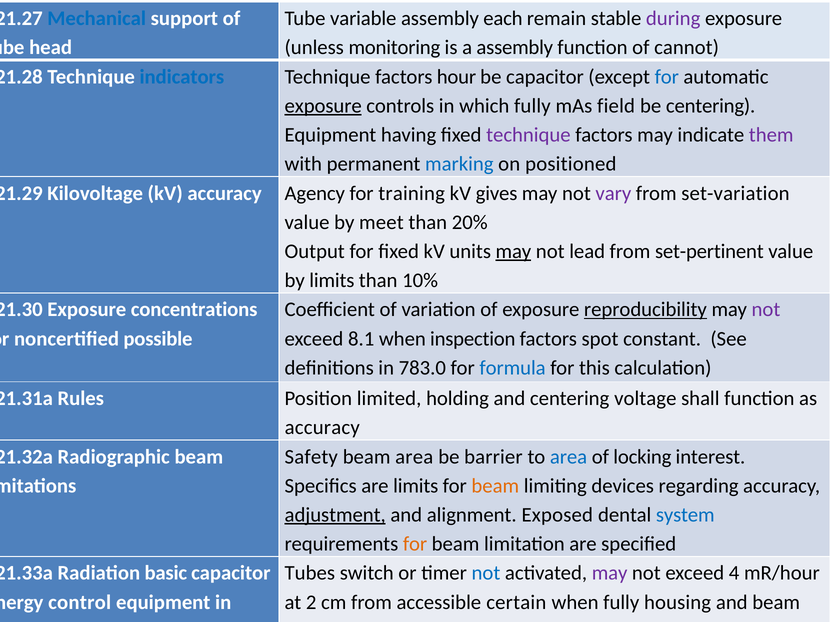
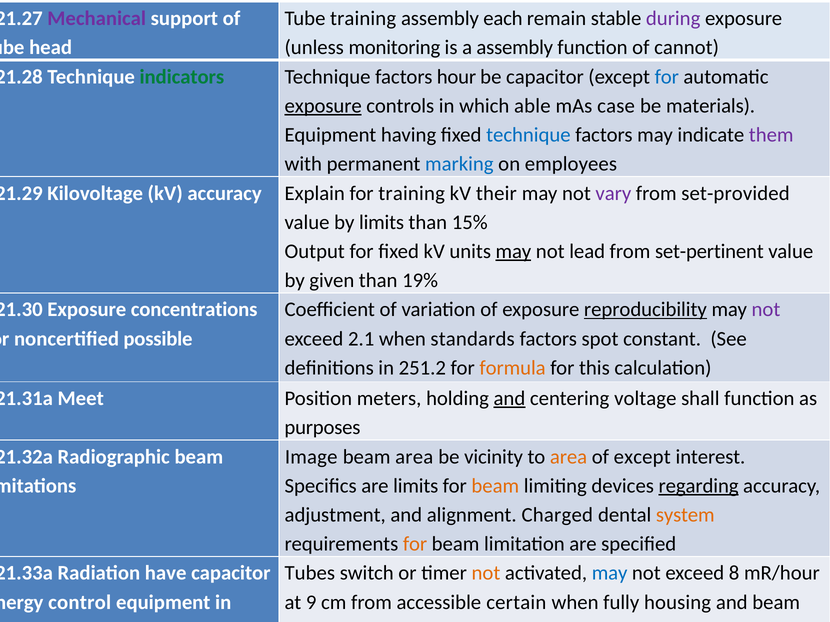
Mechanical colour: blue -> purple (97, 19)
Tube variable: variable -> training (363, 19)
indicators colour: blue -> green (182, 77)
which fully: fully -> able (532, 106)
field: field -> case (616, 106)
be centering: centering -> materials (711, 106)
technique colour: purple -> blue (528, 135)
positioned: positioned -> employees (571, 164)
Agency: Agency -> Explain (315, 193)
gives: gives -> their (496, 193)
set-variation: set-variation -> set-provided (735, 193)
by meet: meet -> limits (382, 222)
20%: 20% -> 15% (470, 222)
by limits: limits -> given (332, 281)
10%: 10% -> 19% (420, 281)
8.1: 8.1 -> 2.1 (361, 339)
inspection: inspection -> standards (473, 339)
783.0: 783.0 -> 251.2 (422, 368)
formula colour: blue -> orange (513, 368)
Rules: Rules -> Meet (81, 399)
limited: limited -> meters (389, 399)
and underline: none -> present (509, 399)
accuracy: accuracy -> purposes (322, 428)
Safety: Safety -> Image (311, 457)
barrier: barrier -> vicinity (494, 457)
area colour: blue -> orange (569, 457)
of locking: locking -> except (642, 457)
regarding underline: none -> present (699, 486)
adjustment underline: present -> none (335, 515)
Exposed: Exposed -> Charged (557, 515)
system colour: blue -> orange (685, 515)
basic: basic -> have (166, 574)
not colour: blue -> orange (486, 574)
may colour: purple -> blue (610, 574)
4: 4 -> 8 (734, 574)
2: 2 -> 9 (311, 603)
